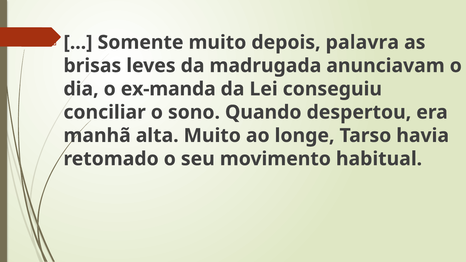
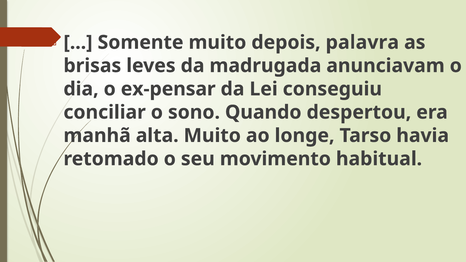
ex-manda: ex-manda -> ex-pensar (168, 89)
